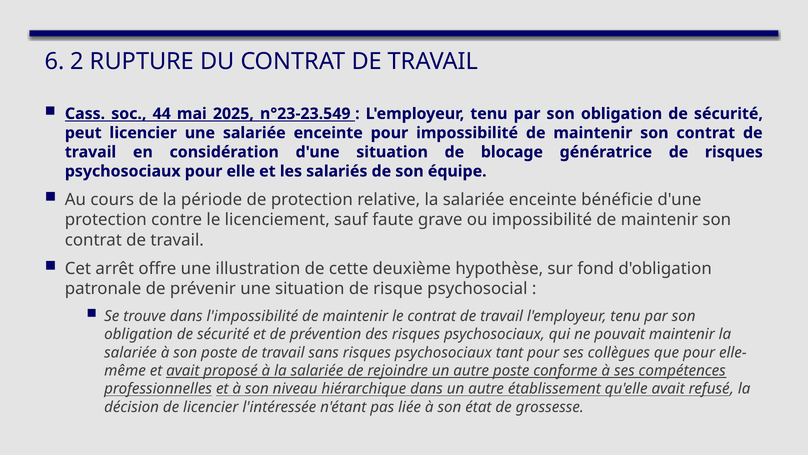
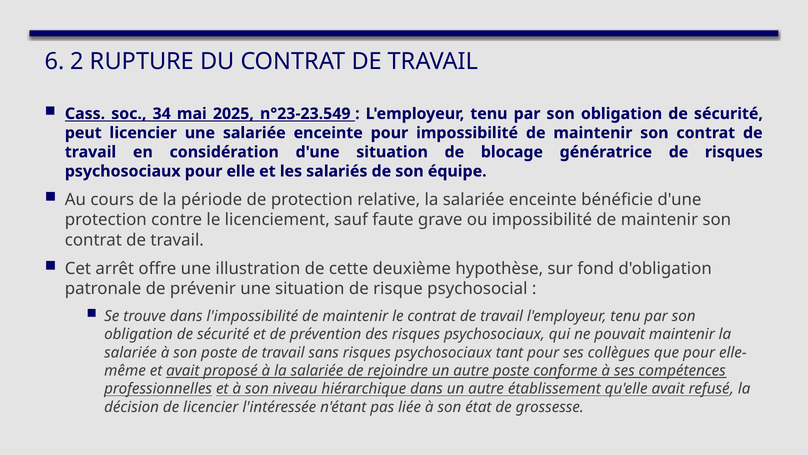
44: 44 -> 34 (162, 114)
